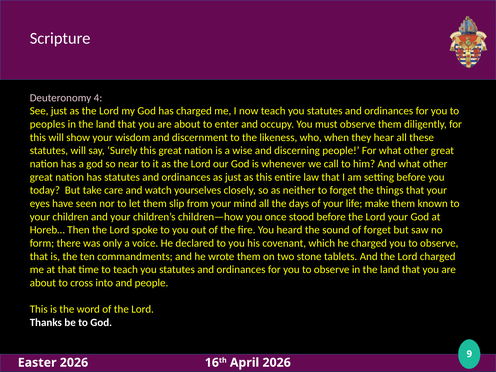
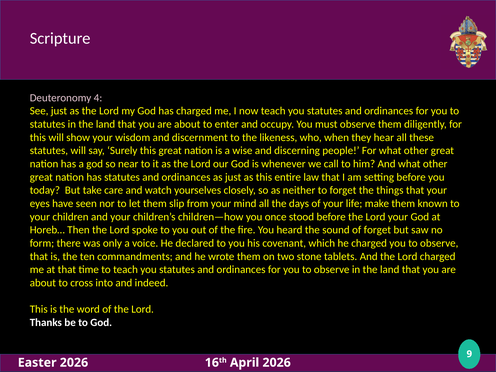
peoples: peoples -> statutes (48, 124)
and people: people -> indeed (152, 283)
